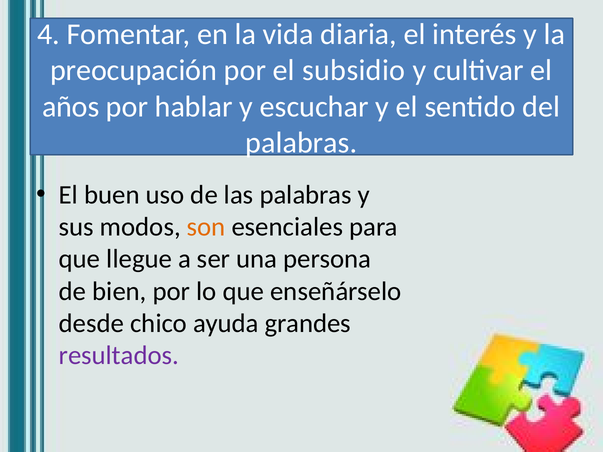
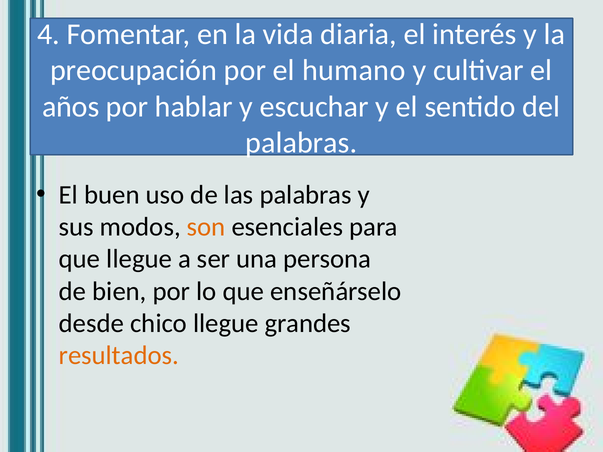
subsidio: subsidio -> humano (354, 71)
chico ayuda: ayuda -> llegue (226, 324)
resultados colour: purple -> orange (119, 356)
